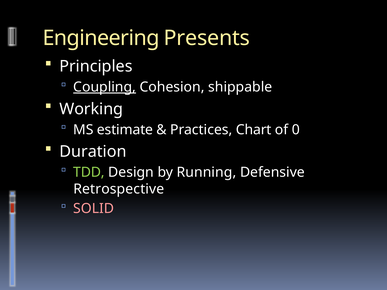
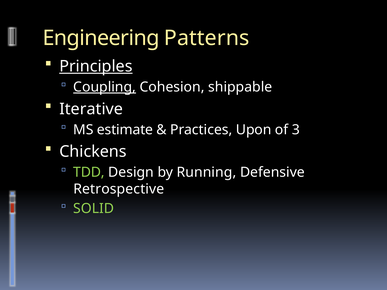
Presents: Presents -> Patterns (207, 38)
Principles underline: none -> present (96, 66)
Working: Working -> Iterative (91, 109)
Chart: Chart -> Upon (254, 130)
0: 0 -> 3 (296, 130)
Duration: Duration -> Chickens (93, 152)
SOLID colour: pink -> light green (94, 209)
